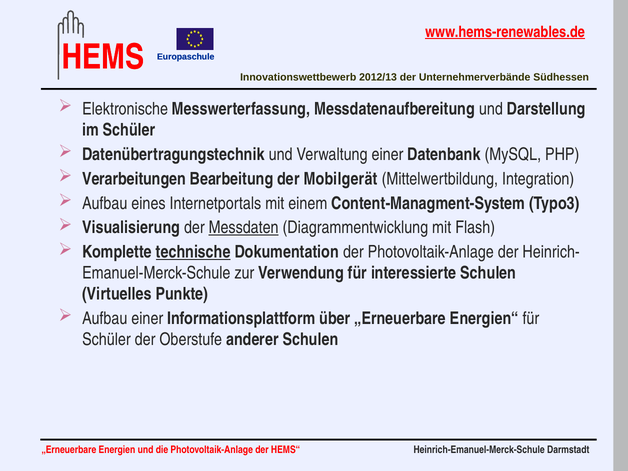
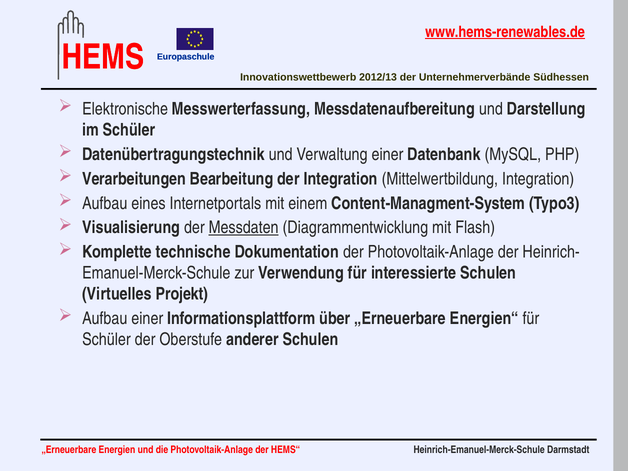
der Mobilgerät: Mobilgerät -> Integration (341, 179)
technische underline: present -> none (193, 252)
Punkte: Punkte -> Projekt (182, 294)
